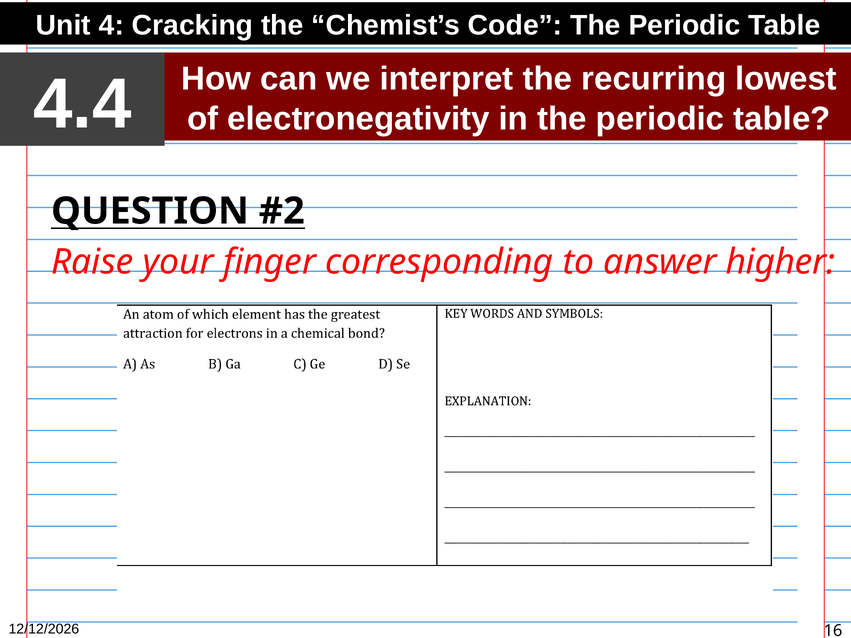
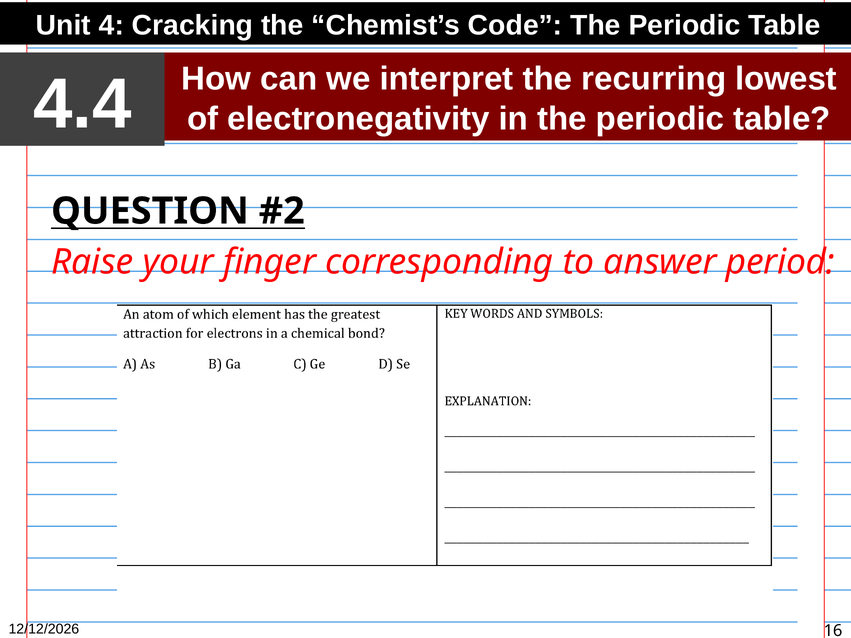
higher: higher -> period (780, 262)
